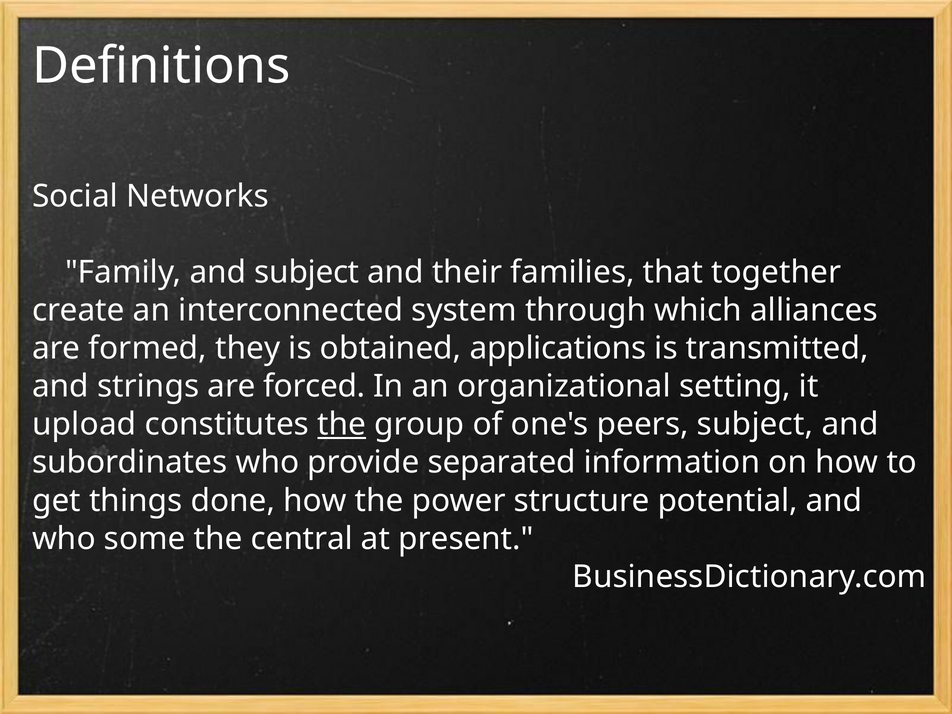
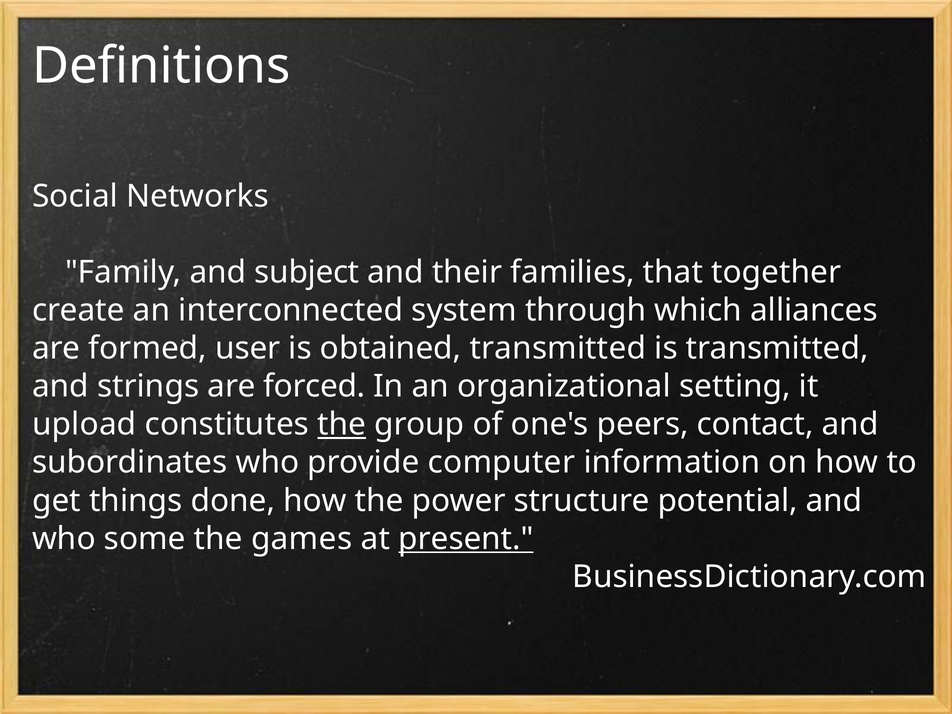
they: they -> user (248, 348)
obtained applications: applications -> transmitted (558, 348)
peers subject: subject -> contact (755, 425)
separated: separated -> computer (501, 463)
central: central -> games (302, 539)
present underline: none -> present (466, 539)
